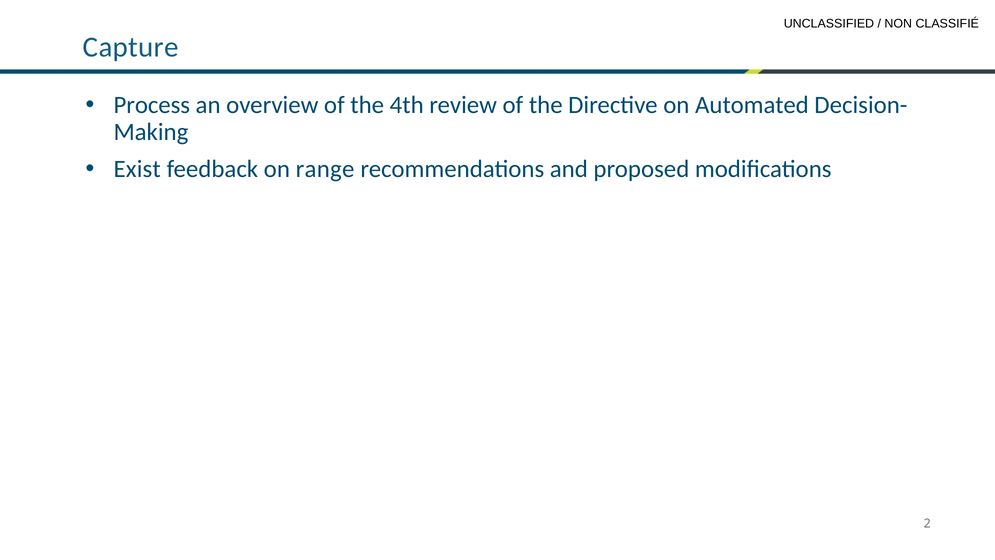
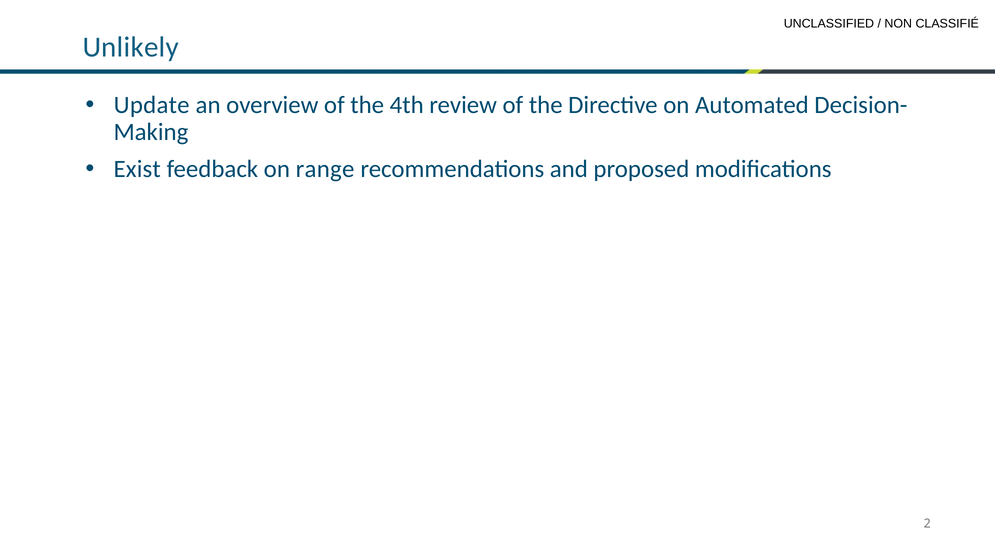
Capture: Capture -> Unlikely (131, 47)
Process: Process -> Update (152, 105)
